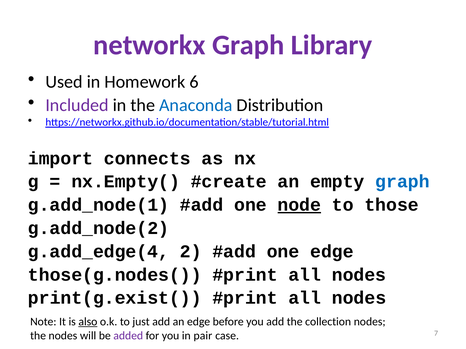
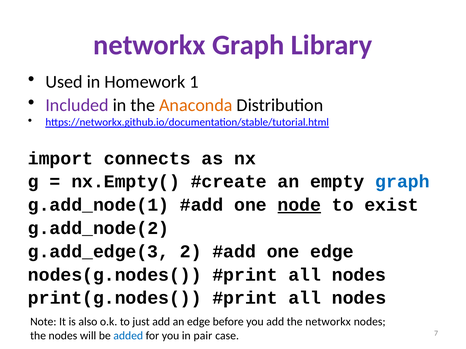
6: 6 -> 1 (194, 82)
Anaconda colour: blue -> orange (196, 105)
those: those -> exist (392, 205)
g.add_edge(4: g.add_edge(4 -> g.add_edge(3 (99, 252)
those(g.nodes(: those(g.nodes( -> nodes(g.nodes( (115, 275)
print(g.exist(: print(g.exist( -> print(g.nodes( (115, 298)
also underline: present -> none (88, 322)
the collection: collection -> networkx (328, 322)
added colour: purple -> blue (128, 336)
